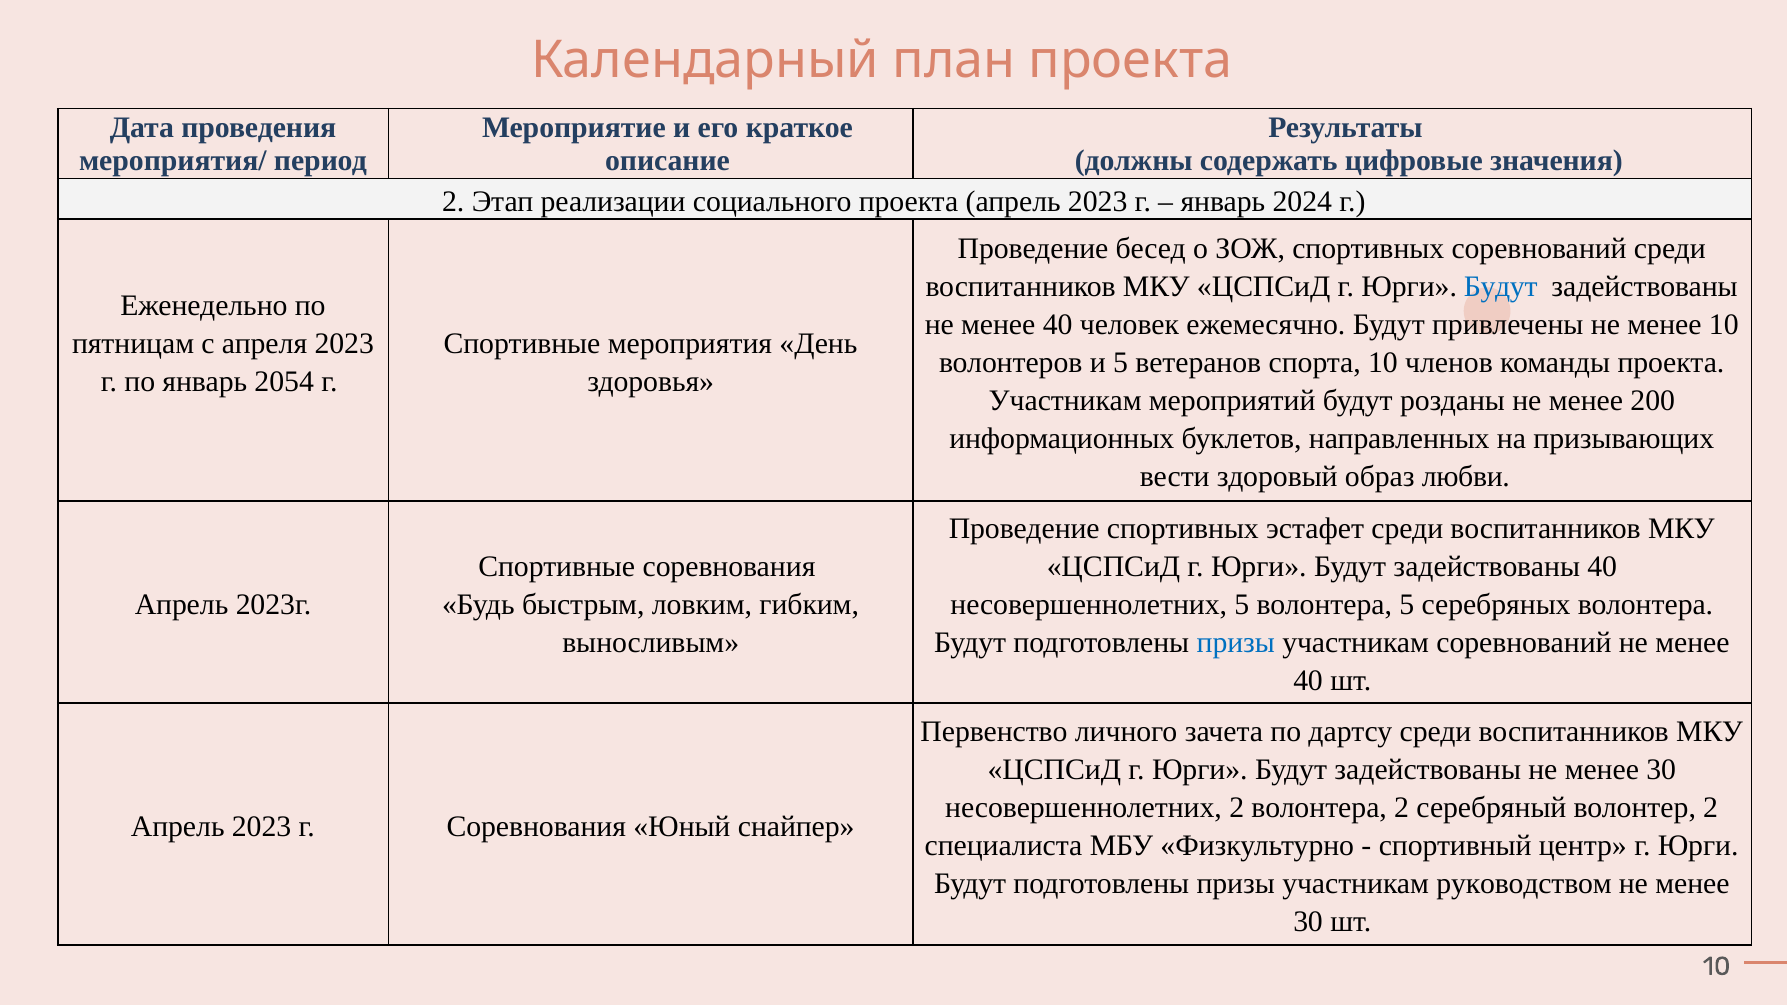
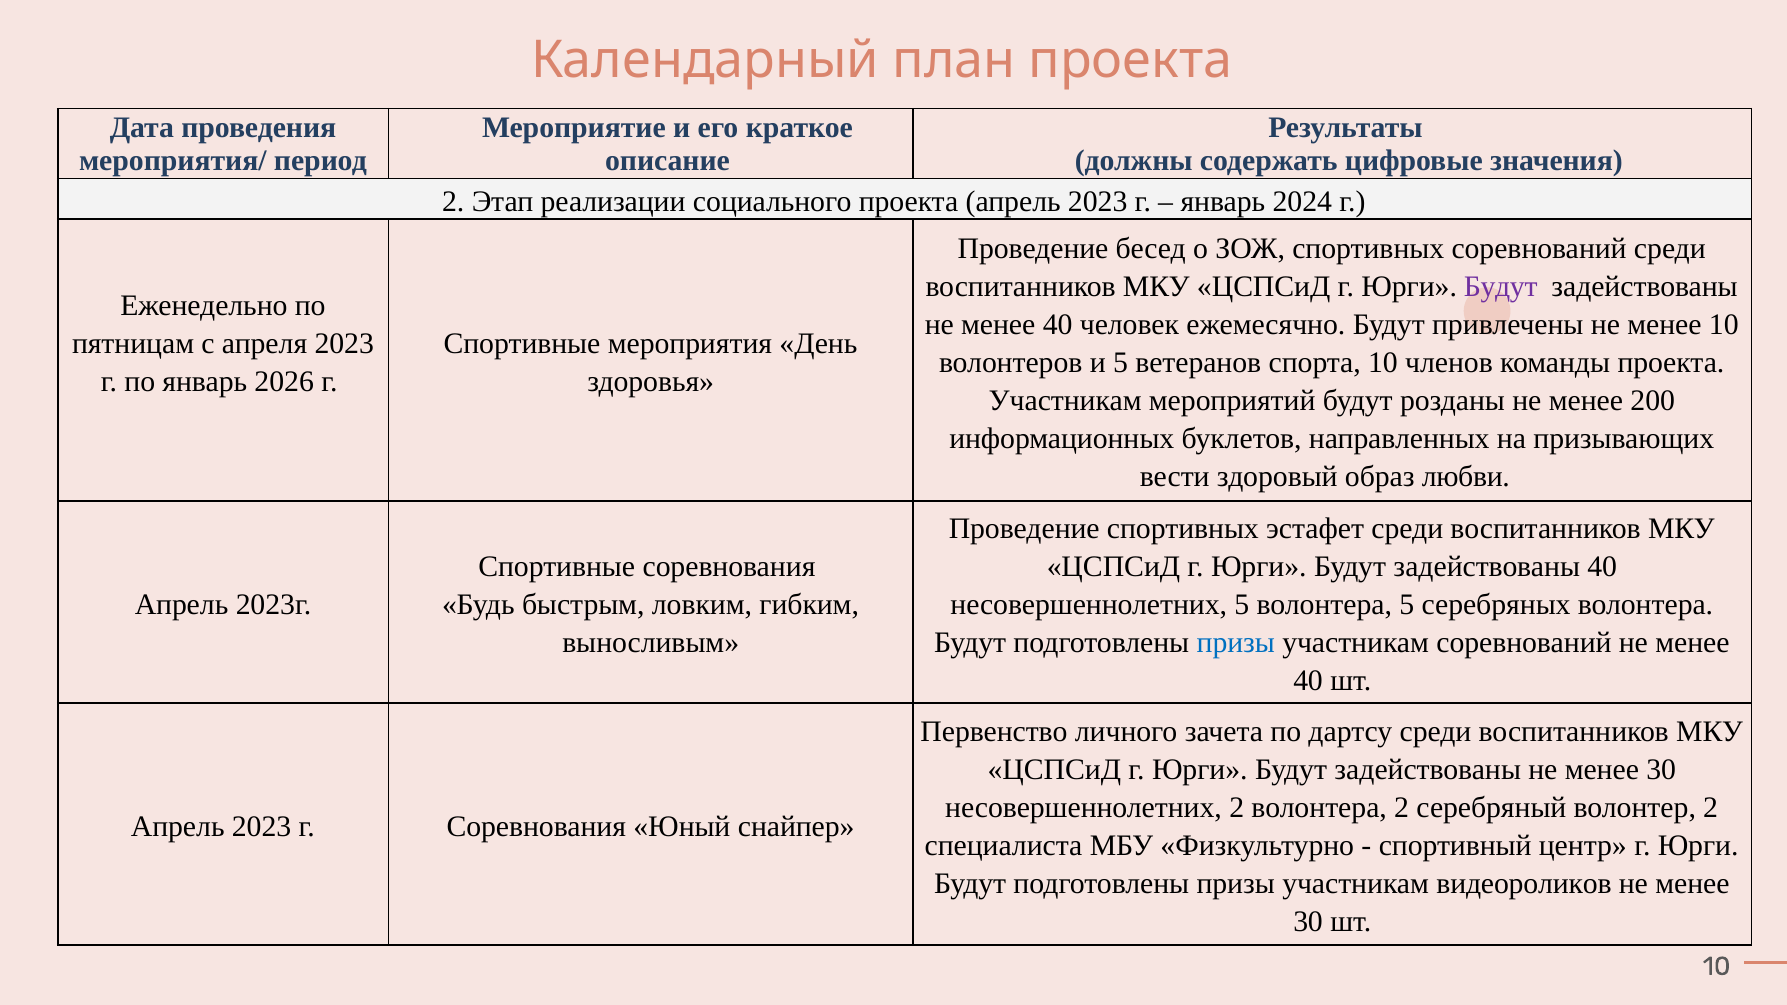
Будут colour: blue -> purple (1501, 287)
2054: 2054 -> 2026 (284, 382)
руководством: руководством -> видеороликов (1524, 884)
